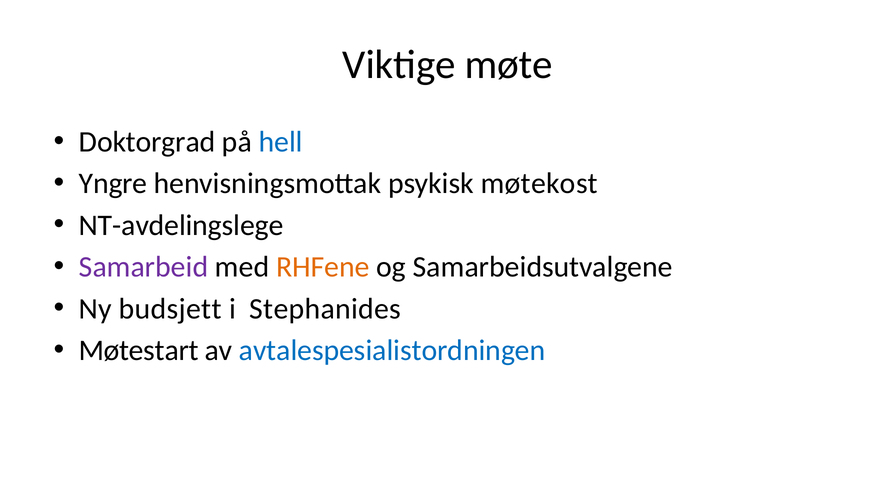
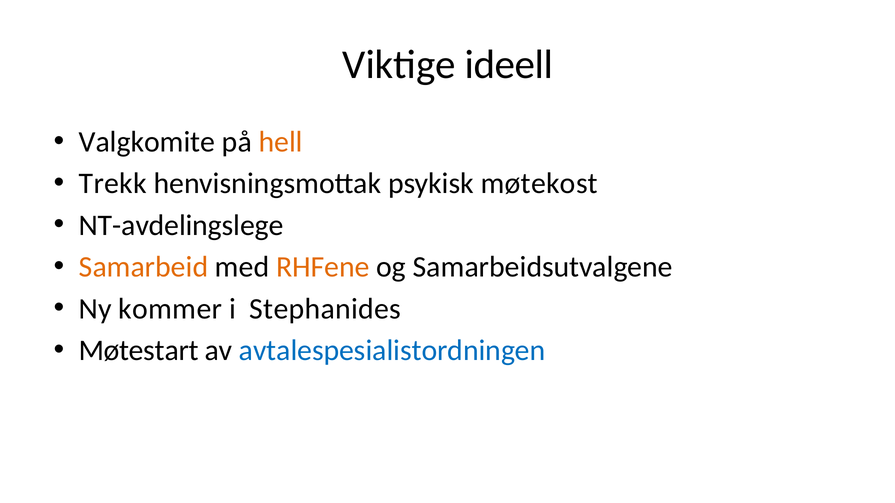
møte: møte -> ideell (509, 65)
Doktorgrad: Doktorgrad -> Valgkomite (147, 142)
hell colour: blue -> orange (281, 142)
Yngre: Yngre -> Trekk (113, 184)
Samarbeid colour: purple -> orange (144, 267)
budsjett: budsjett -> kommer (170, 309)
